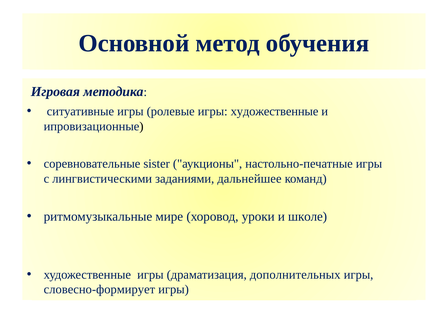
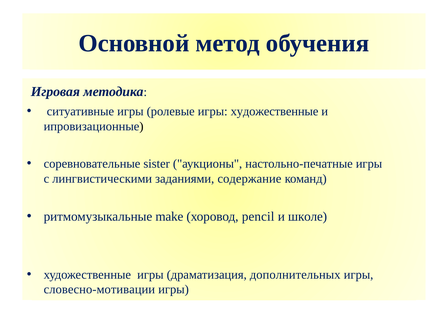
дальнейшее: дальнейшее -> содержание (249, 179)
мире: мире -> make (169, 217)
уроки: уроки -> pencil (258, 217)
словесно-формирует: словесно-формирует -> словесно-мотивации (99, 290)
